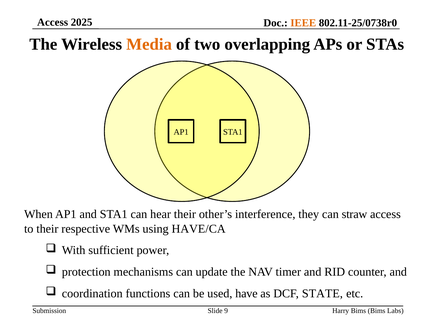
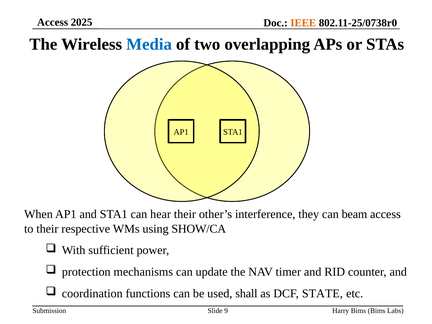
Media colour: orange -> blue (149, 44)
straw: straw -> beam (354, 214)
HAVE/CA: HAVE/CA -> SHOW/CA (199, 229)
have: have -> shall (246, 294)
